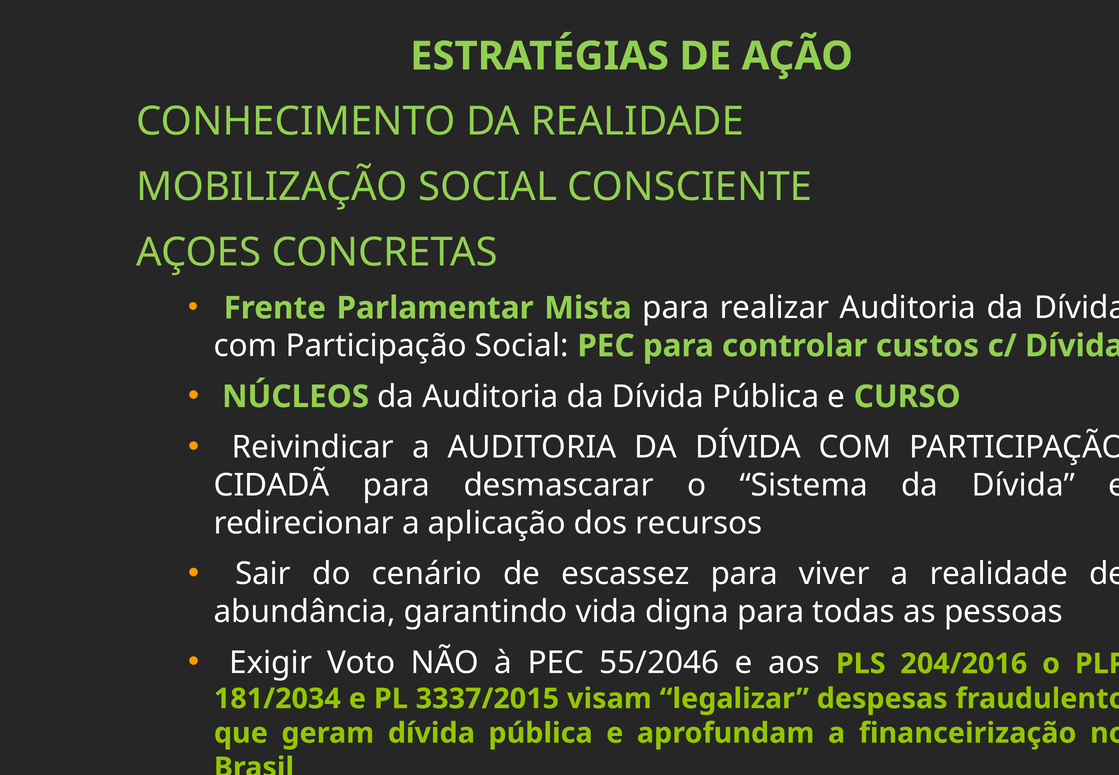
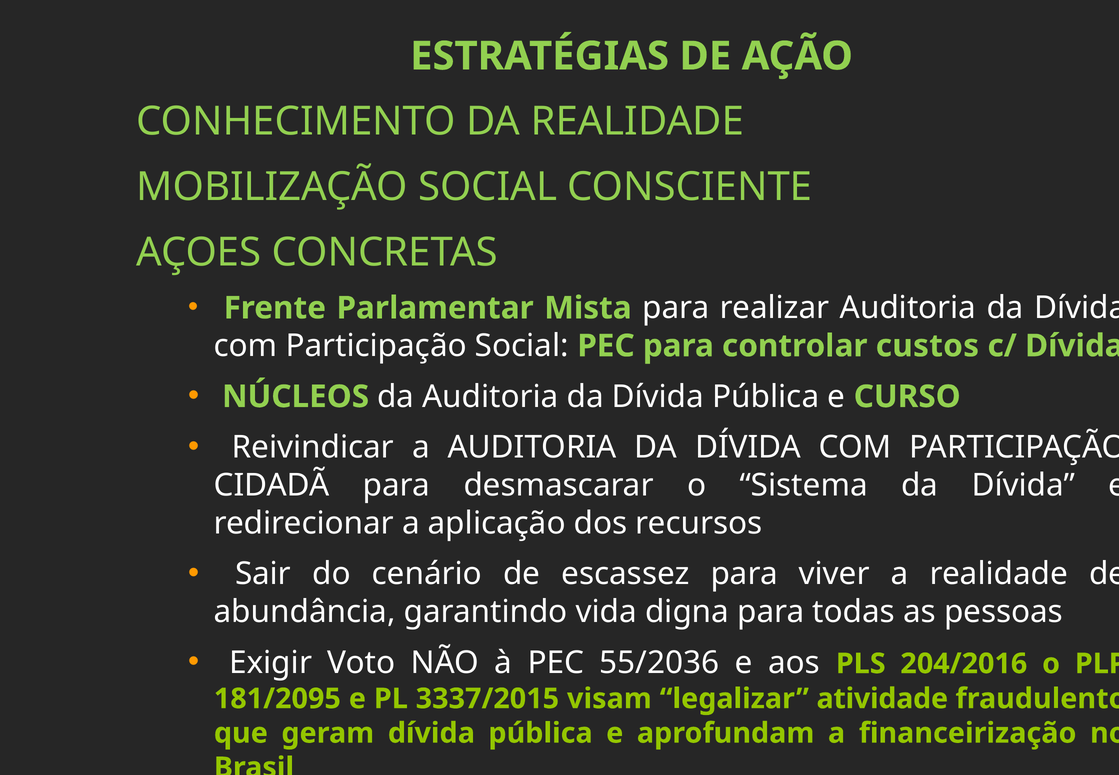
55/2046: 55/2046 -> 55/2036 (659, 662)
181/2034: 181/2034 -> 181/2095 (277, 698)
despesas: despesas -> atividade (882, 698)
